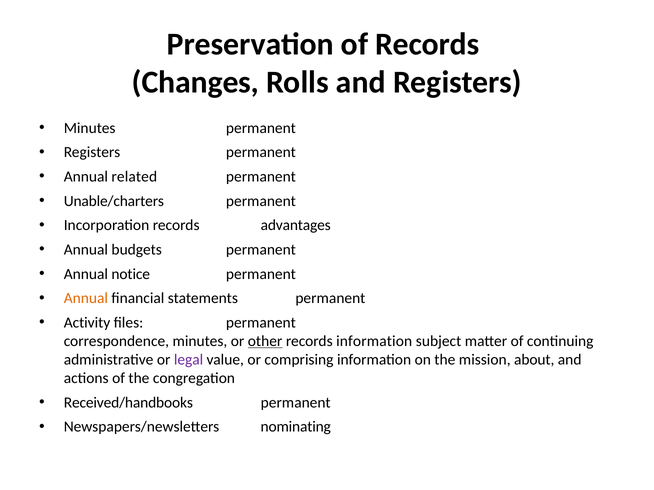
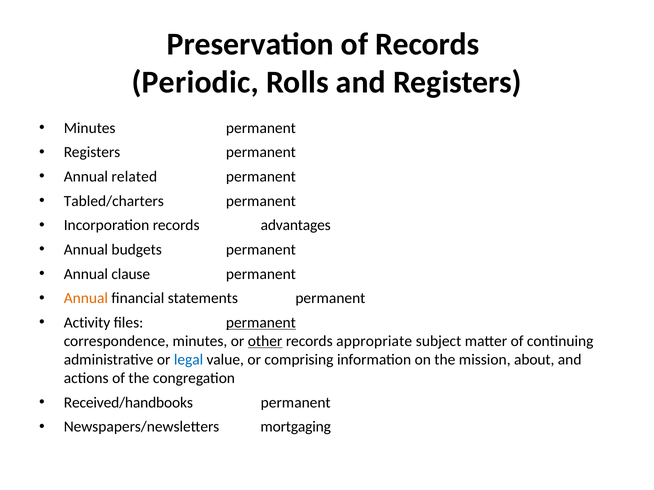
Changes: Changes -> Periodic (195, 82)
Unable/charters: Unable/charters -> Tabled/charters (114, 201)
notice: notice -> clause (131, 274)
permanent underline: none -> present (261, 323)
records information: information -> appropriate (374, 341)
legal colour: purple -> blue (189, 360)
nominating: nominating -> mortgaging (296, 427)
